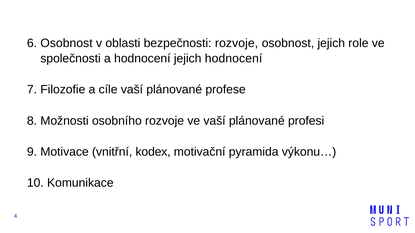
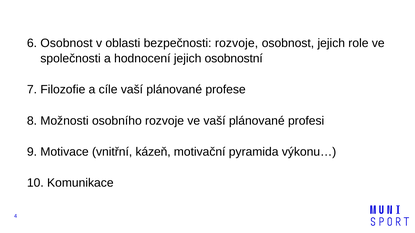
jejich hodnocení: hodnocení -> osobnostní (234, 59)
kodex: kodex -> kázeň (153, 152)
